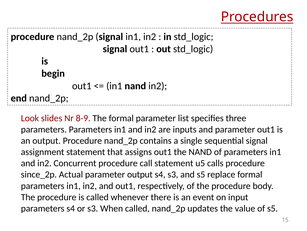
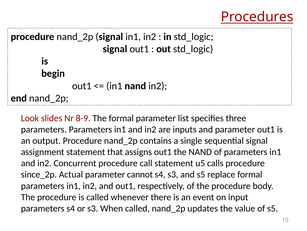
parameter output: output -> cannot (140, 174)
